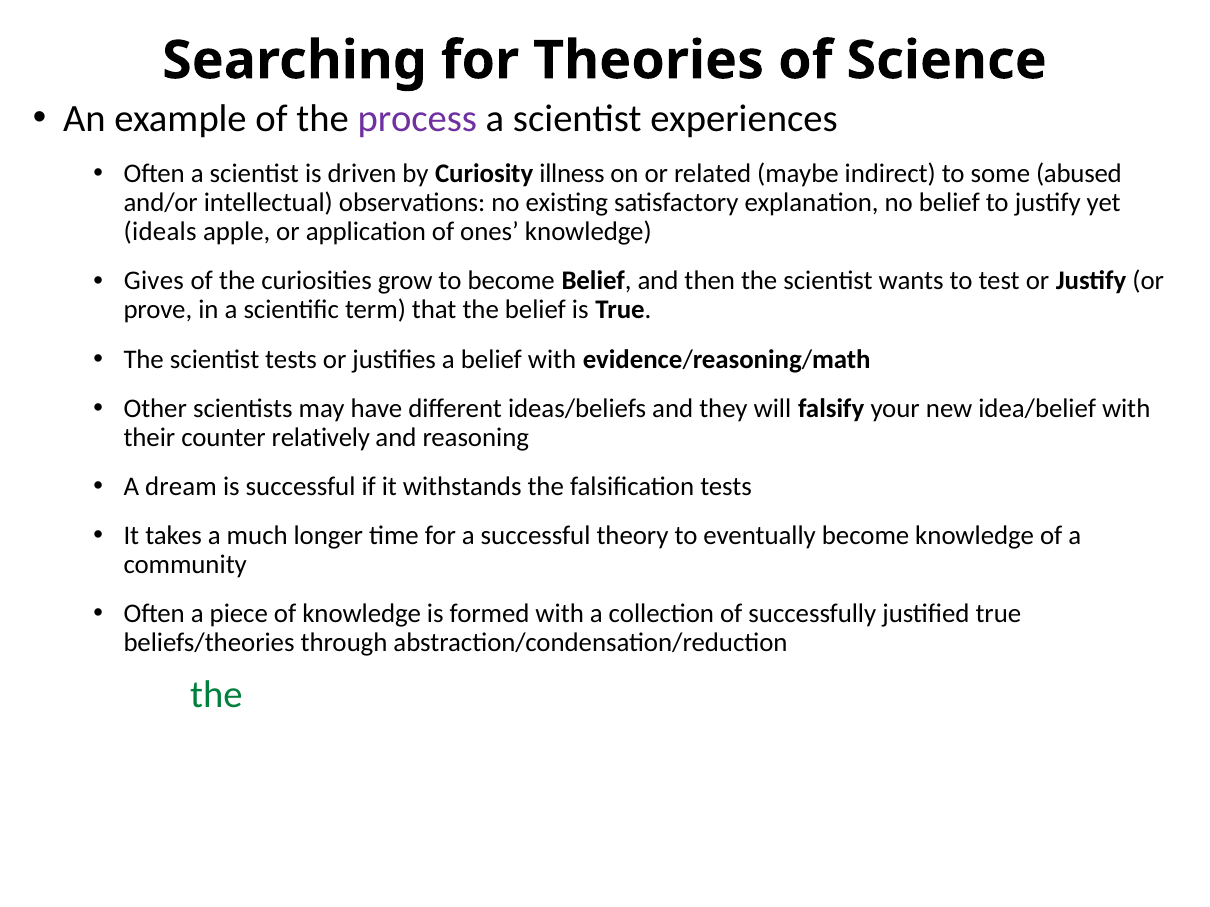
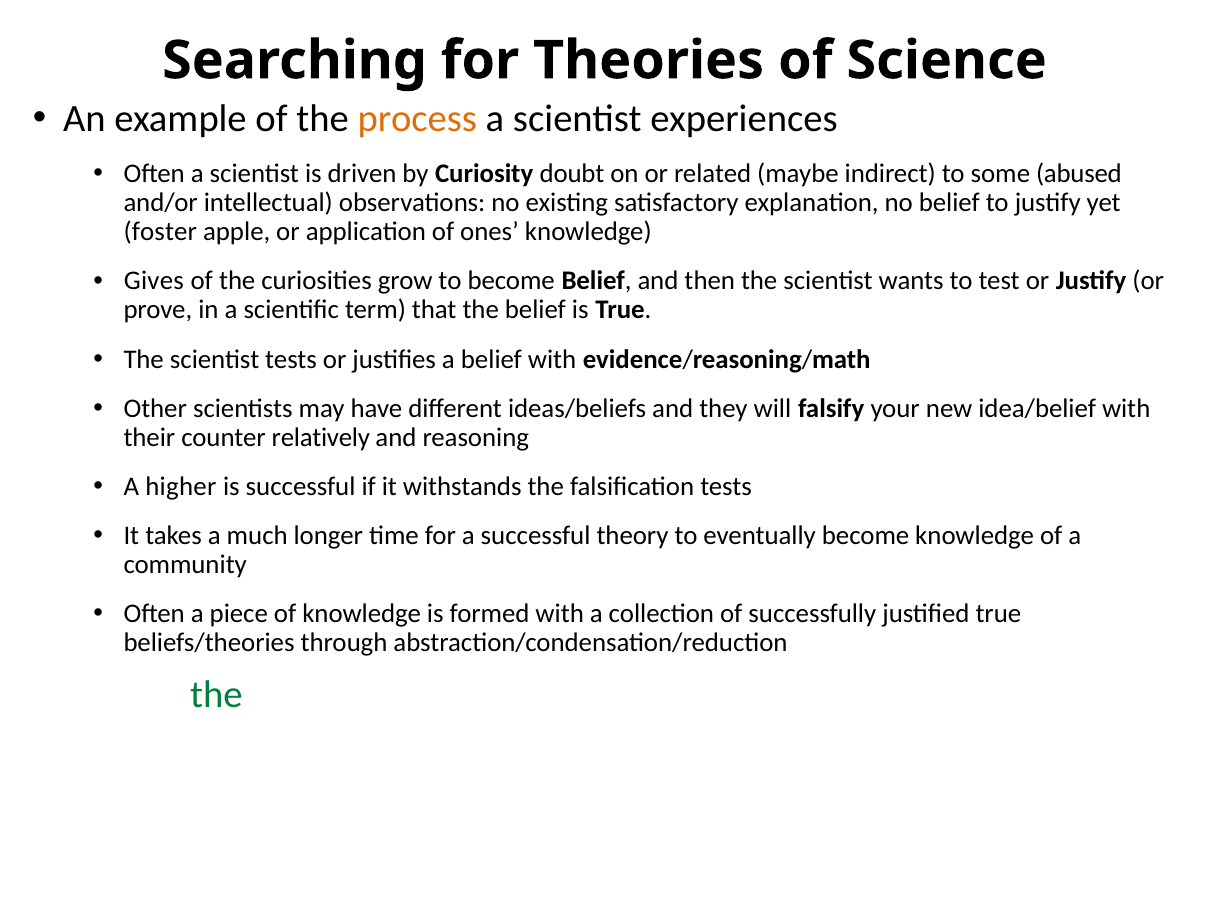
process colour: purple -> orange (417, 118)
illness: illness -> doubt (572, 174)
ideals: ideals -> foster (160, 232)
dream: dream -> higher (181, 487)
